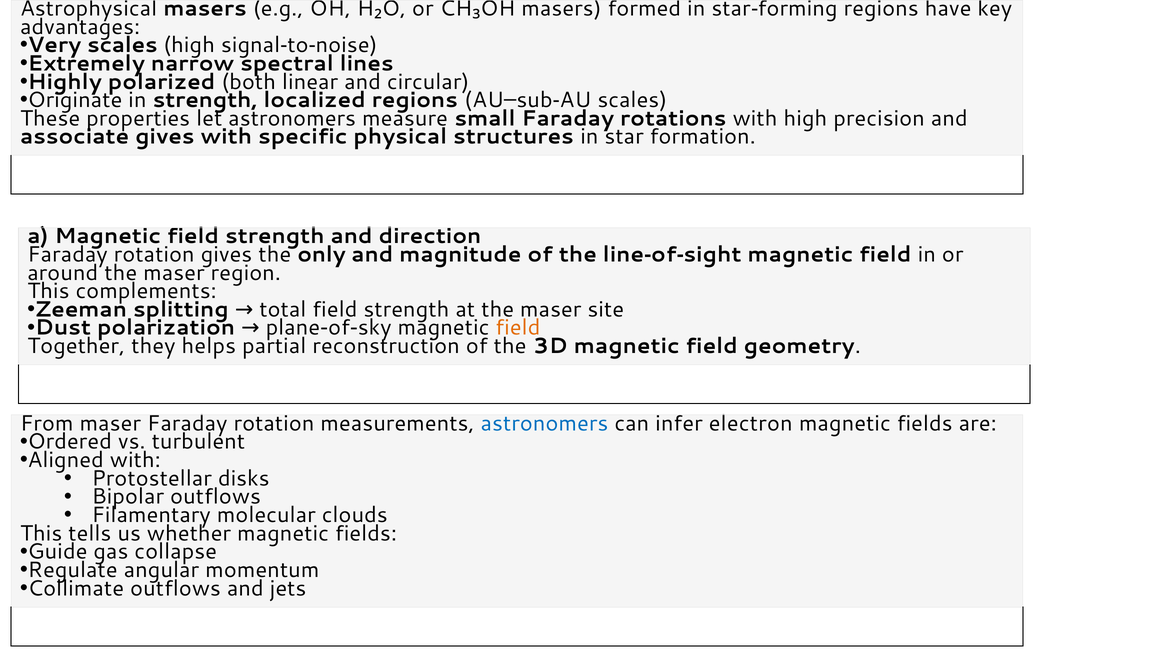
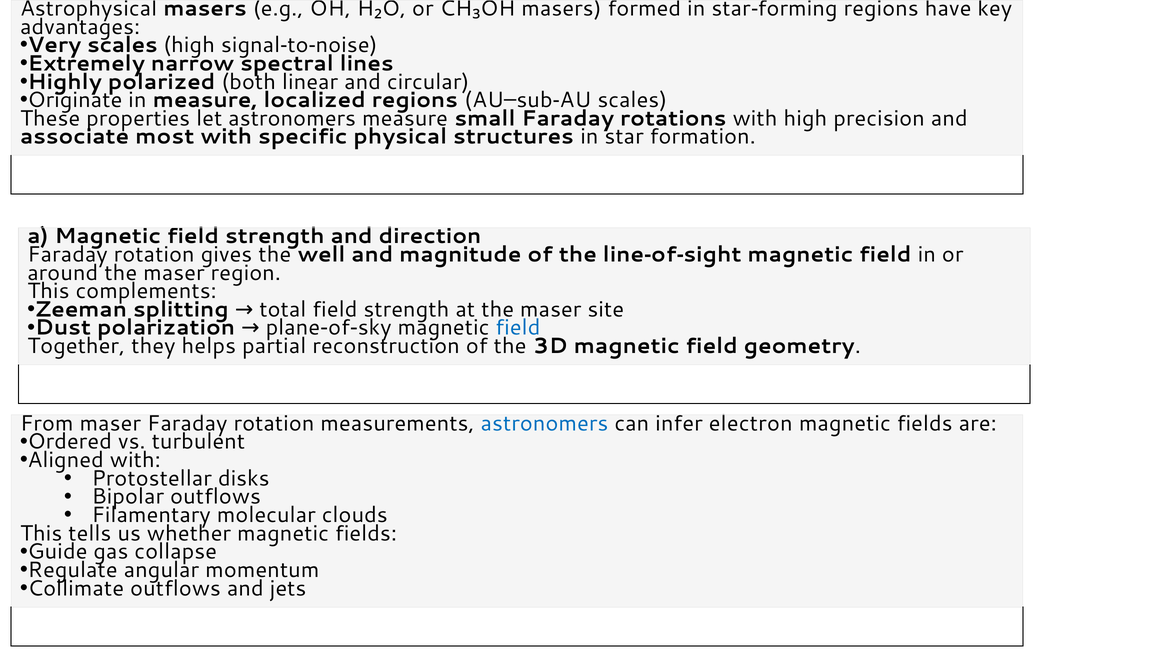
in strength: strength -> measure (205, 100)
associate gives: gives -> most (165, 137)
only: only -> well (321, 254)
field colour: orange -> blue (518, 328)
